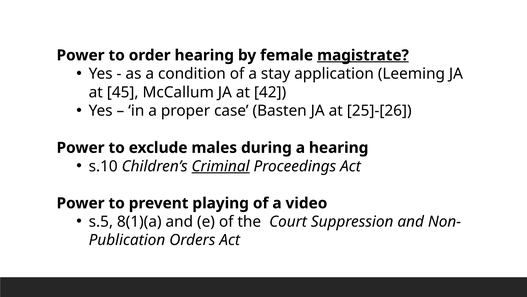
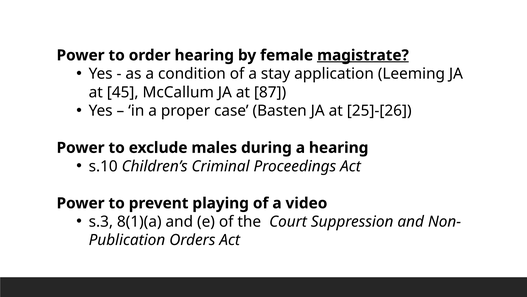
42: 42 -> 87 (270, 92)
Criminal underline: present -> none (221, 166)
s.5: s.5 -> s.3 (101, 221)
